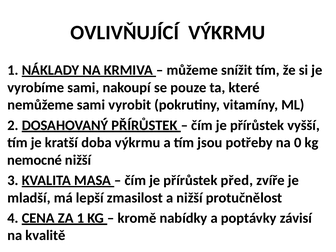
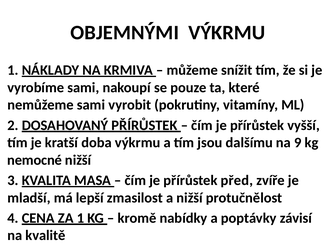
OVLIVŇUJÍCÍ: OVLIVŇUJÍCÍ -> OBJEMNÝMI (125, 33)
potřeby: potřeby -> dalšímu (249, 143)
0: 0 -> 9 (298, 143)
